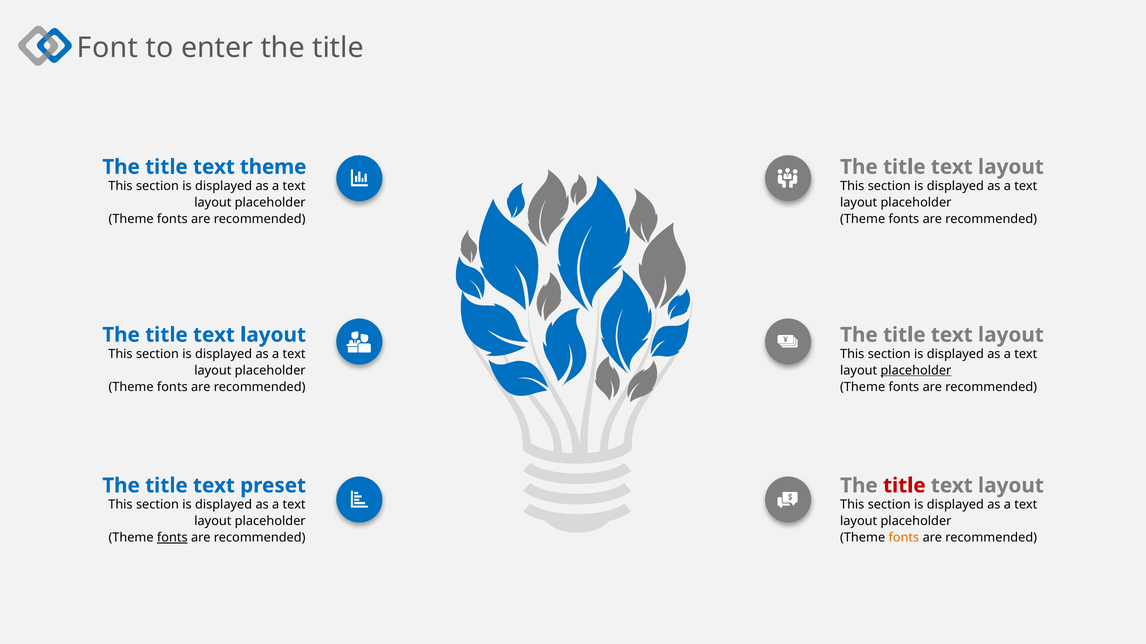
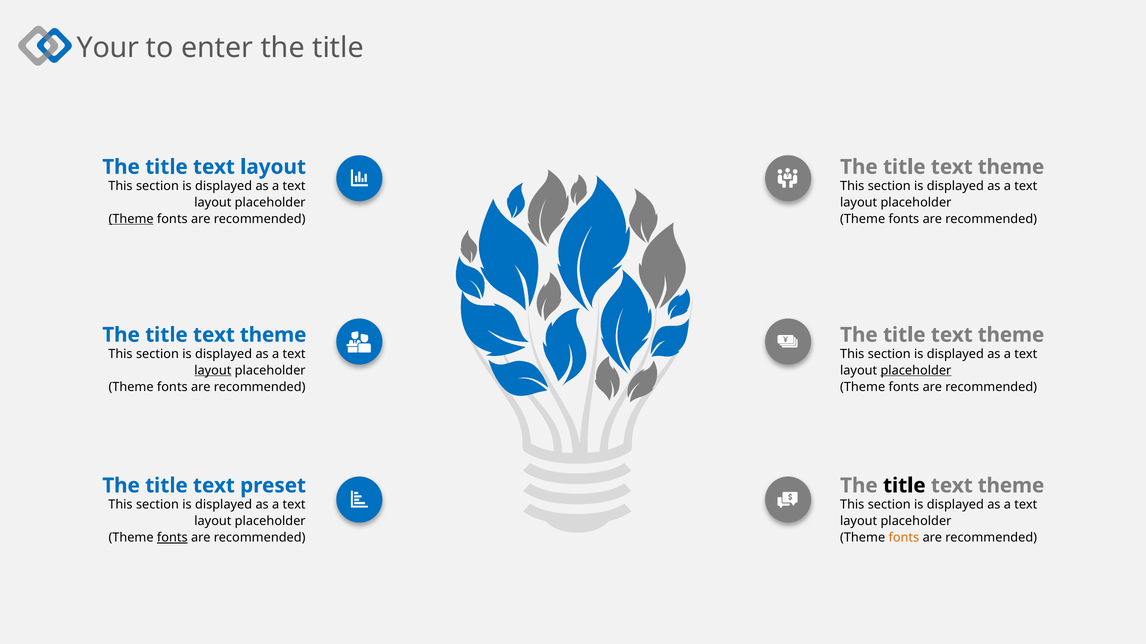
Font: Font -> Your (108, 48)
title text theme: theme -> layout (273, 167)
layout: layout -> theme (1011, 167)
Theme underline: none -> present (131, 219)
layout: layout -> theme (273, 335)
layout: layout -> theme (1011, 335)
layout underline: none -> present (213, 371)
title colour: red -> black (904, 486)
layout: layout -> theme (1011, 486)
